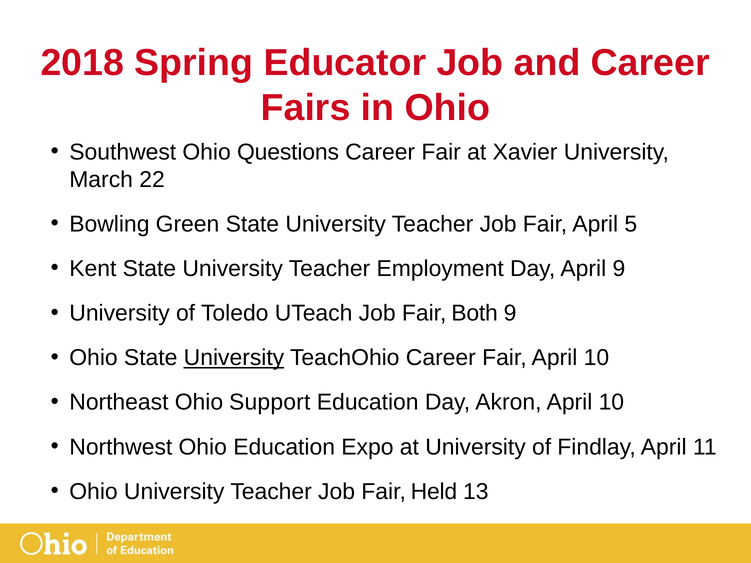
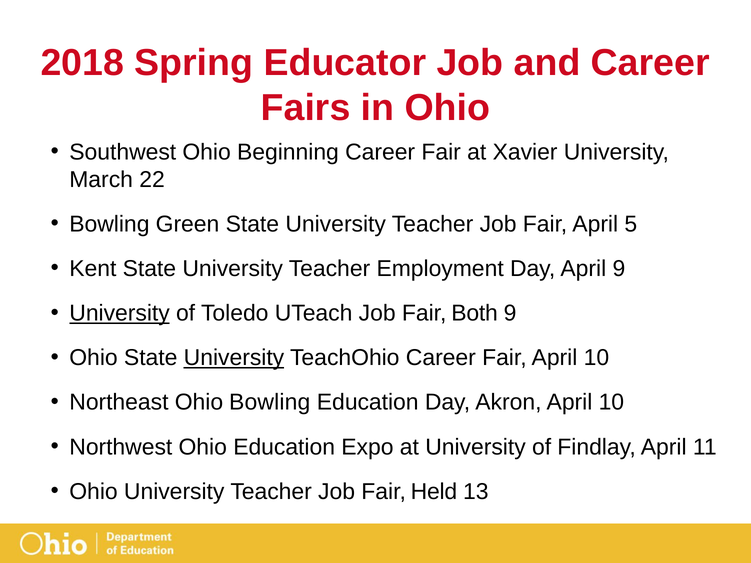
Questions: Questions -> Beginning (288, 152)
University underline: none -> present (120, 313)
Ohio Support: Support -> Bowling (270, 403)
